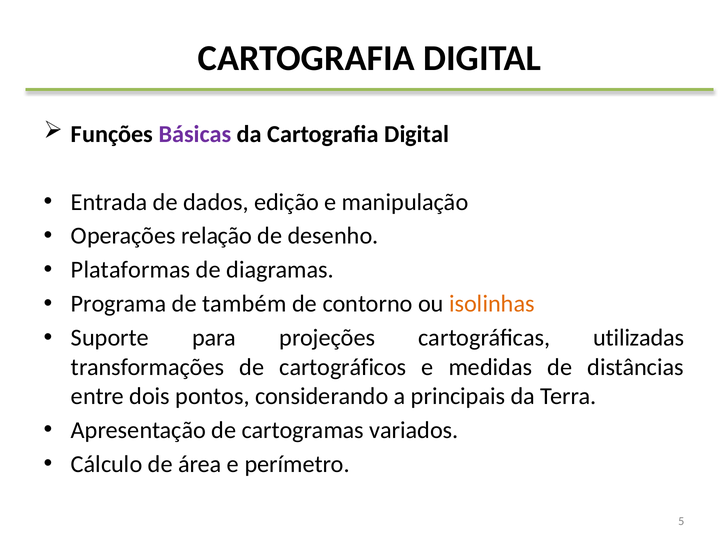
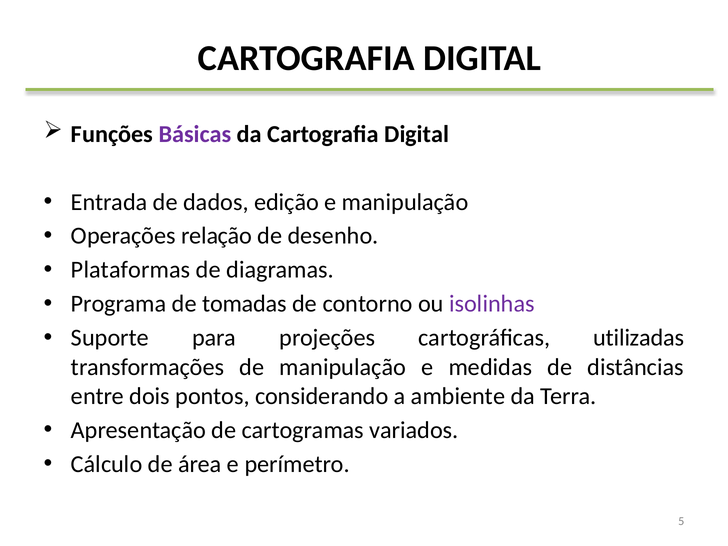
também: também -> tomadas (245, 304)
isolinhas colour: orange -> purple (492, 304)
de cartográficos: cartográficos -> manipulação (343, 367)
principais: principais -> ambiente (458, 396)
